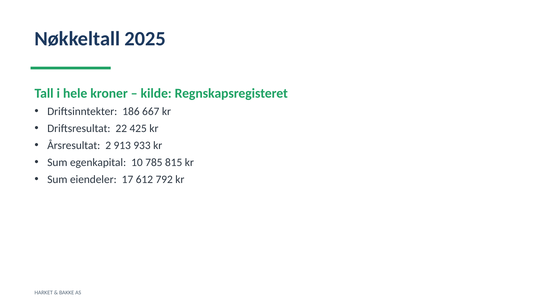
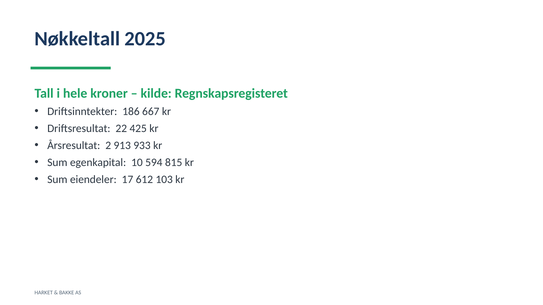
785: 785 -> 594 (154, 163)
792: 792 -> 103 (164, 180)
